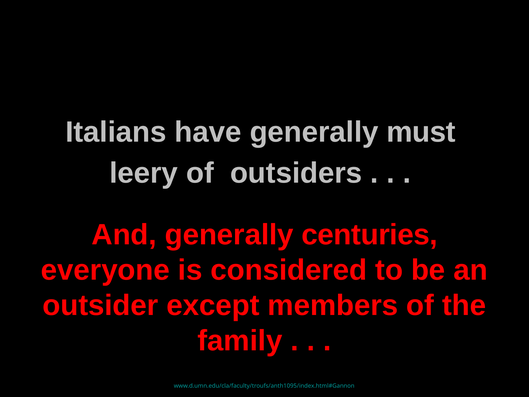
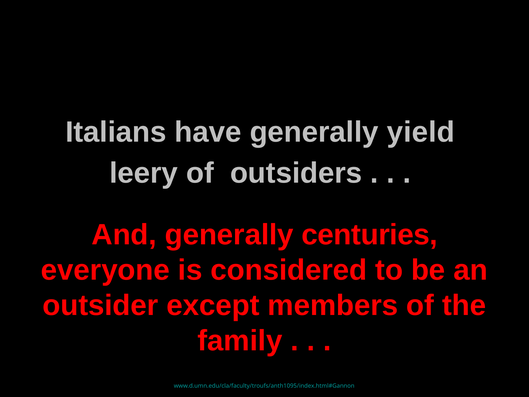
must: must -> yield (421, 132)
